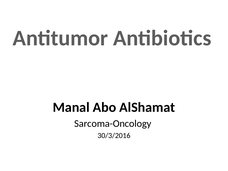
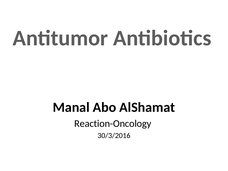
Sarcoma-Oncology: Sarcoma-Oncology -> Reaction-Oncology (113, 124)
